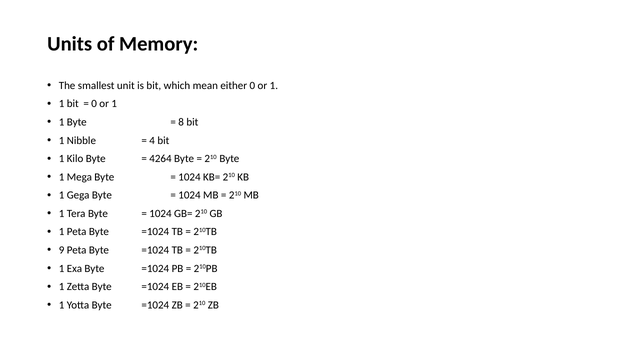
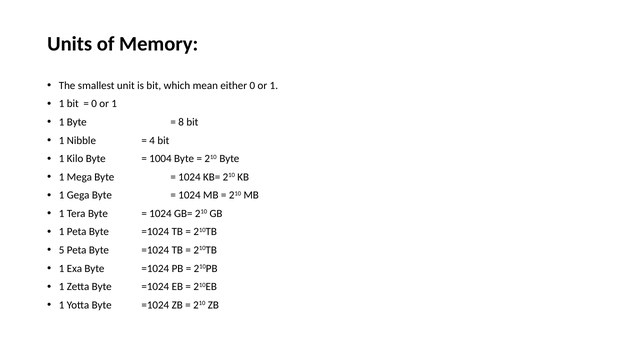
4264: 4264 -> 1004 (160, 159)
9: 9 -> 5 (62, 250)
